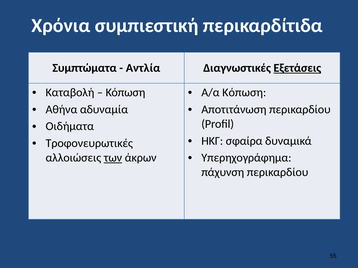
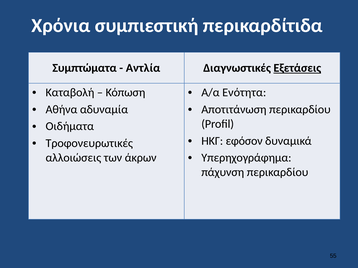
Α/α Κόπωση: Κόπωση -> Ενότητα (244, 93)
σφαίρα: σφαίρα -> εφόσον (244, 141)
των underline: present -> none (113, 158)
